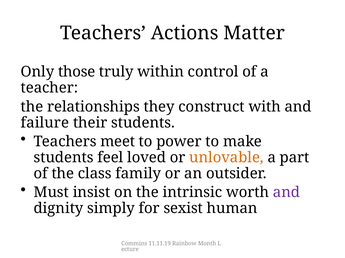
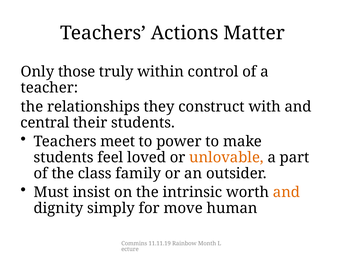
failure: failure -> central (45, 123)
and colour: purple -> orange (286, 193)
sexist: sexist -> move (183, 209)
